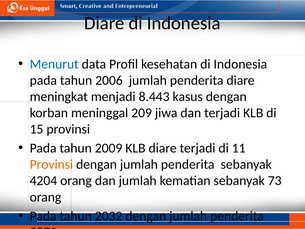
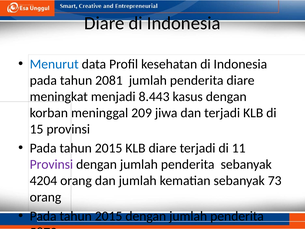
2006: 2006 -> 2081 (109, 80)
2009: 2009 -> 2015 (109, 148)
Provinsi colour: orange -> purple (51, 164)
2032: 2032 -> 2015 (109, 216)
